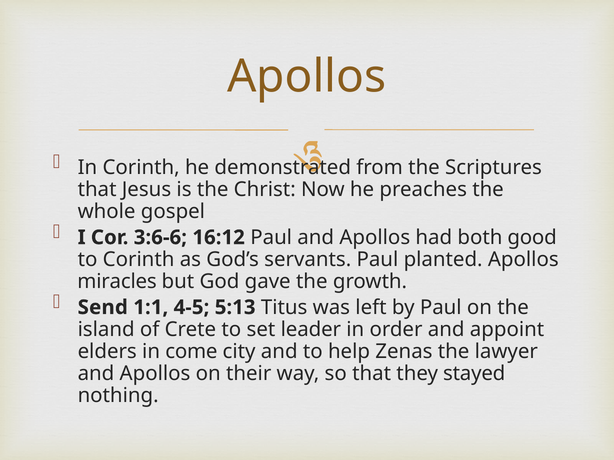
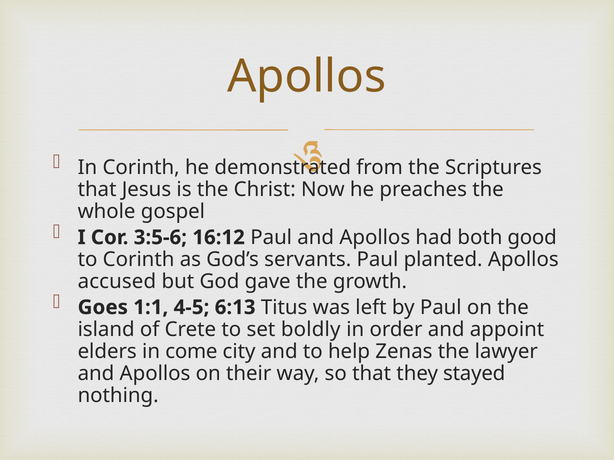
3:6-6: 3:6-6 -> 3:5-6 (160, 238)
miracles: miracles -> accused (117, 282)
Send: Send -> Goes (103, 308)
5:13: 5:13 -> 6:13 (235, 308)
leader: leader -> boldly (311, 330)
